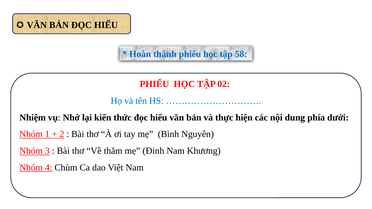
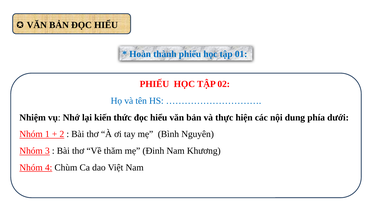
58: 58 -> 01 (241, 54)
